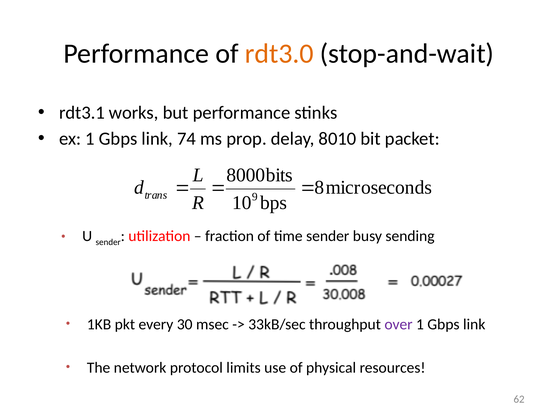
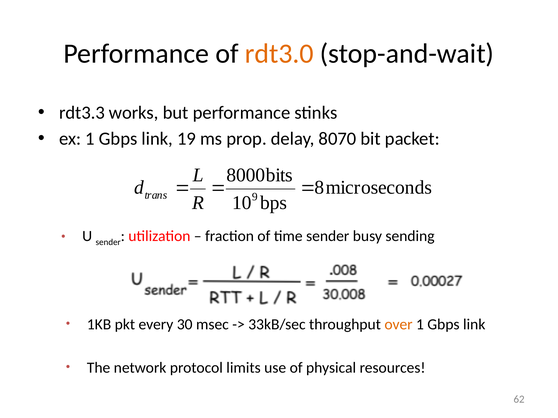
rdt3.1: rdt3.1 -> rdt3.3 (82, 113)
74: 74 -> 19 (187, 139)
8010: 8010 -> 8070 (337, 139)
over colour: purple -> orange (399, 325)
